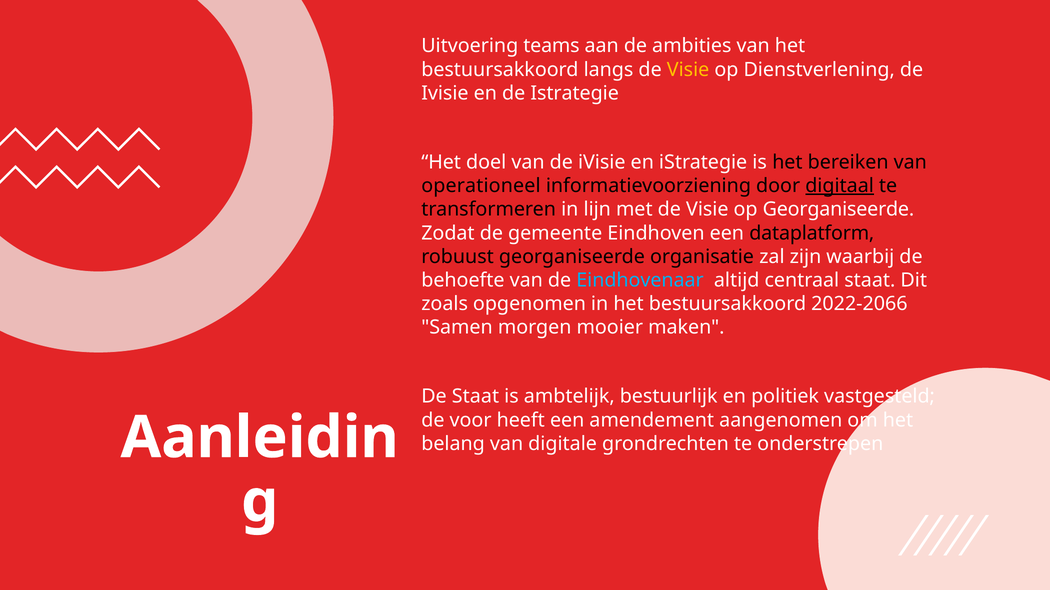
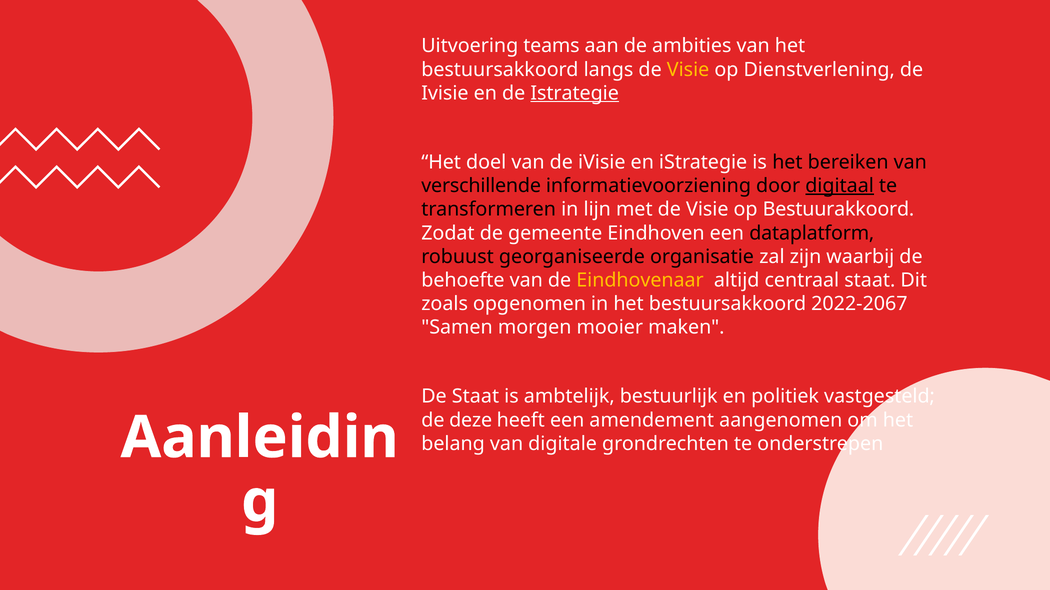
Istrategie underline: none -> present (575, 93)
operationeel: operationeel -> verschillende (481, 186)
op Georganiseerde: Georganiseerde -> Bestuurakkoord (838, 210)
Eindhovenaar colour: light blue -> yellow (640, 281)
2022-2066: 2022-2066 -> 2022-2067 (859, 304)
voor: voor -> deze (471, 421)
